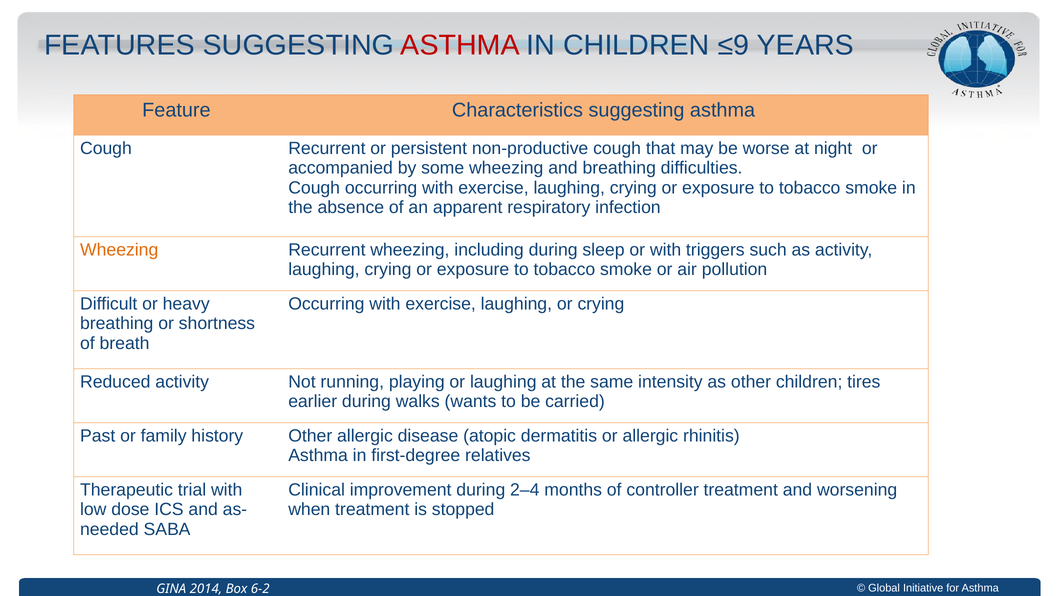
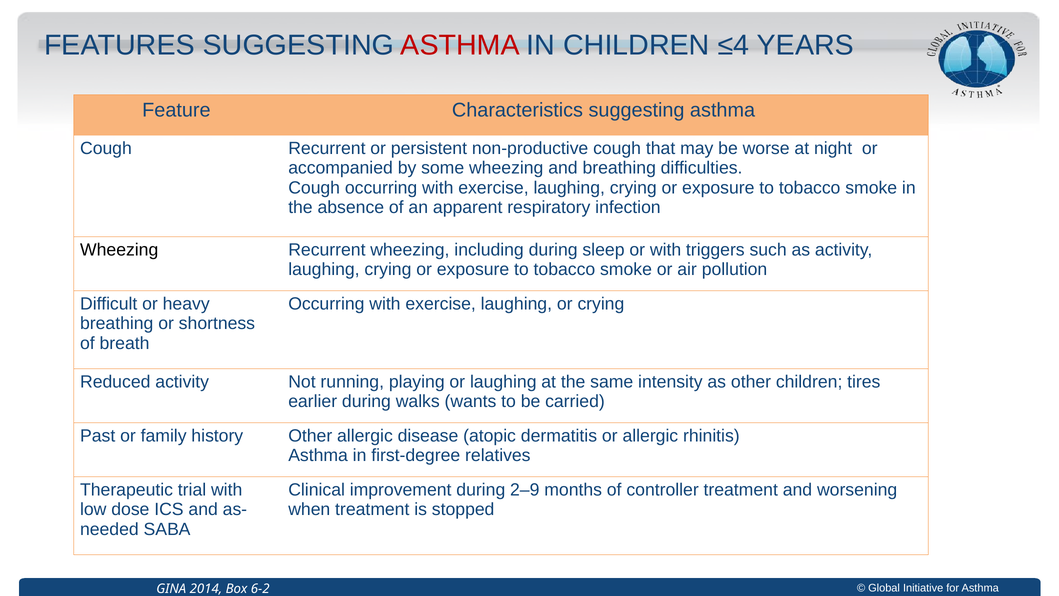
≤9: ≤9 -> ≤4 (734, 45)
Wheezing colour: orange -> black (119, 250)
2–4: 2–4 -> 2–9 (525, 490)
